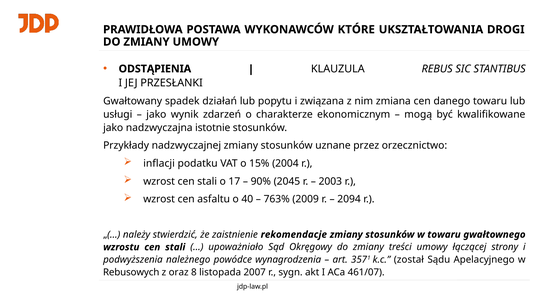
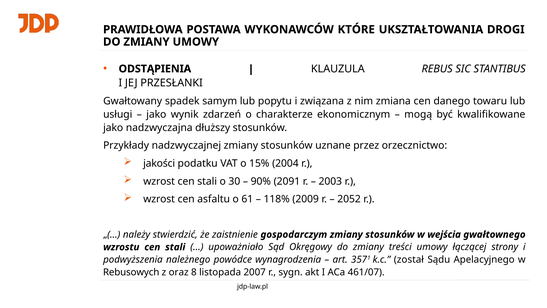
działań: działań -> samym (220, 101)
istotnie: istotnie -> dłuższy (213, 128)
inflacji: inflacji -> jakości (159, 163)
17: 17 -> 30 (234, 181)
2045: 2045 -> 2091 (287, 181)
40: 40 -> 61 (247, 199)
763%: 763% -> 118% (277, 199)
2094: 2094 -> 2052 (349, 199)
rekomendacje: rekomendacje -> gospodarczym (294, 234)
w towaru: towaru -> wejścia (444, 234)
